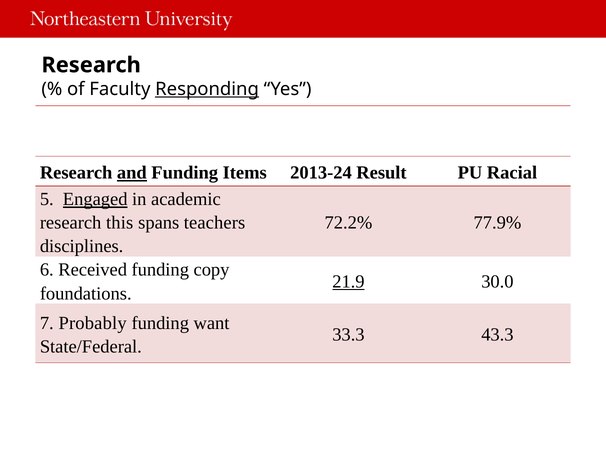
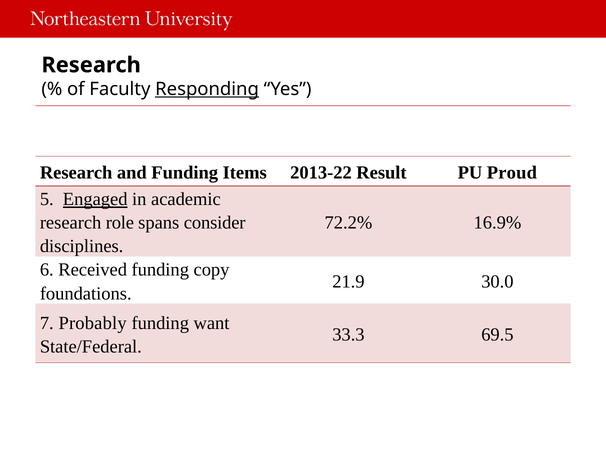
and underline: present -> none (132, 173)
2013-24: 2013-24 -> 2013-22 (321, 173)
Racial: Racial -> Proud (512, 173)
this: this -> role (120, 223)
teachers: teachers -> consider (215, 223)
77.9%: 77.9% -> 16.9% (497, 223)
21.9 underline: present -> none (348, 282)
43.3: 43.3 -> 69.5 (497, 335)
